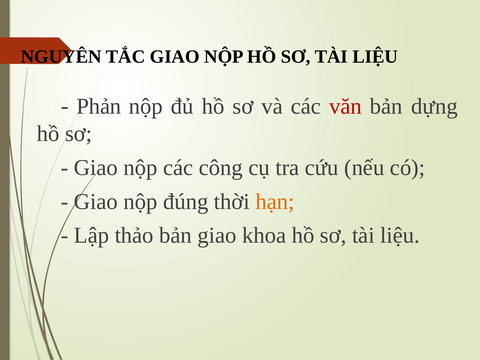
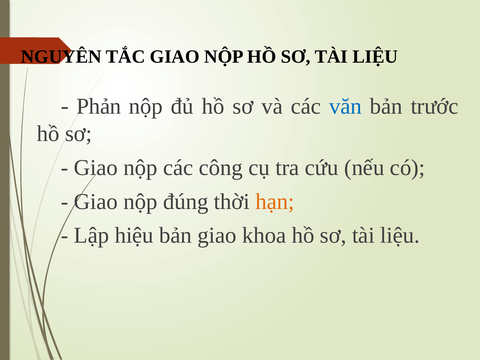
văn colour: red -> blue (345, 106)
dựng: dựng -> trước (435, 106)
thảo: thảo -> hiệu (134, 235)
